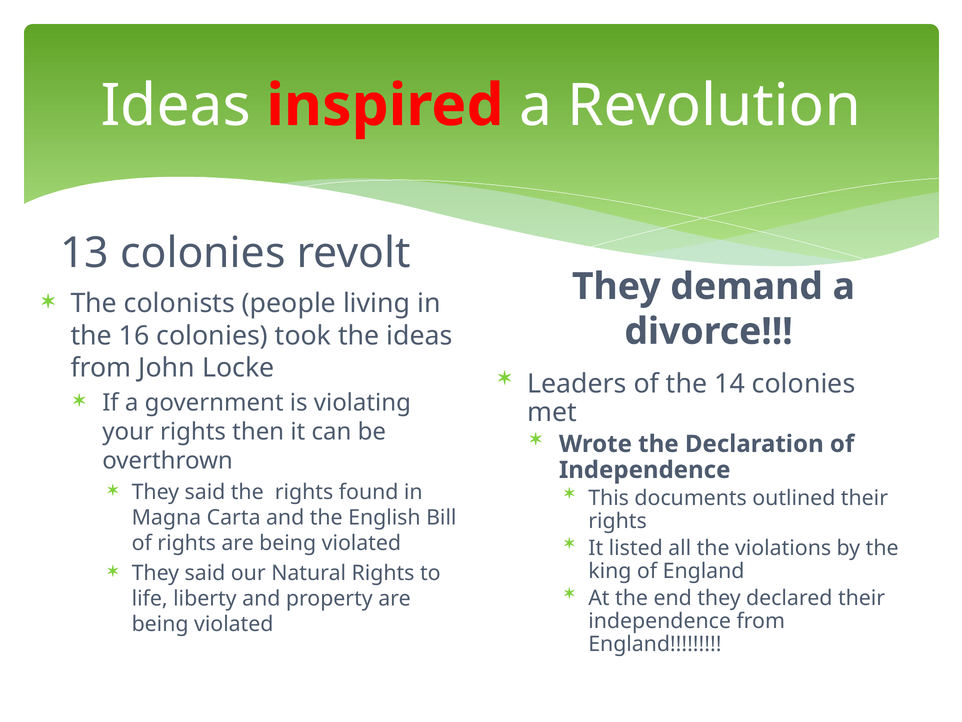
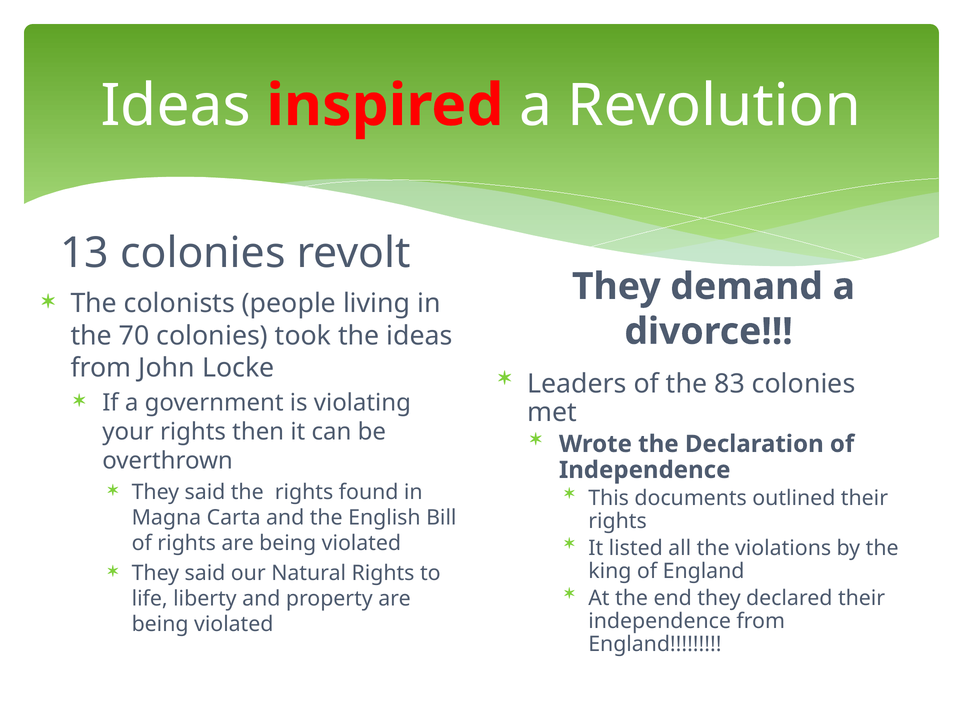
16: 16 -> 70 (134, 335)
14: 14 -> 83 (730, 383)
